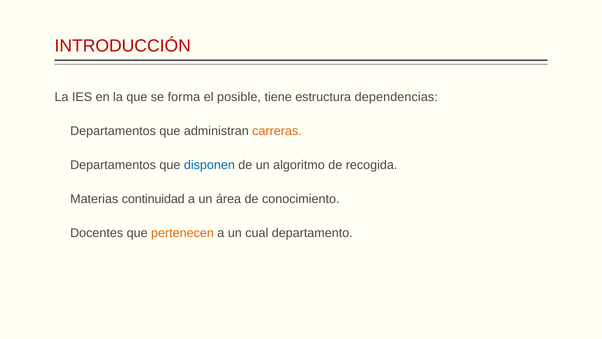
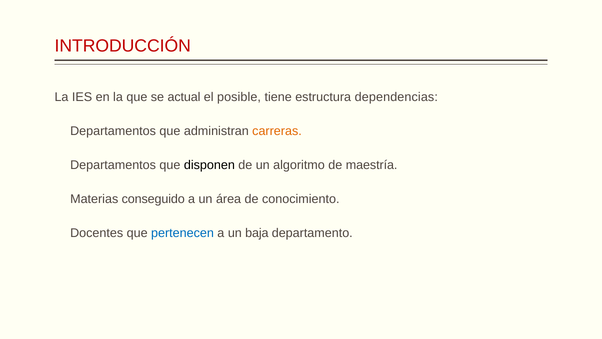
forma: forma -> actual (184, 97)
disponen colour: blue -> black (209, 165)
recogida: recogida -> maestría (372, 165)
continuidad: continuidad -> conseguido (153, 199)
pertenecen colour: orange -> blue (182, 233)
cual: cual -> baja (257, 233)
